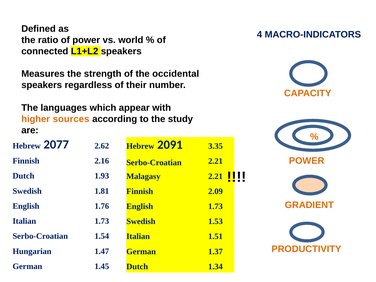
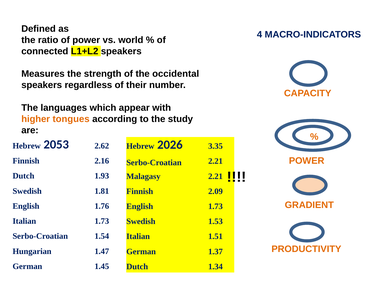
sources: sources -> tongues (71, 119)
2077: 2077 -> 2053 (56, 144)
2091: 2091 -> 2026 (170, 145)
